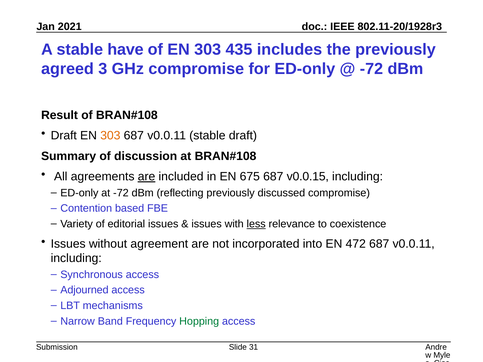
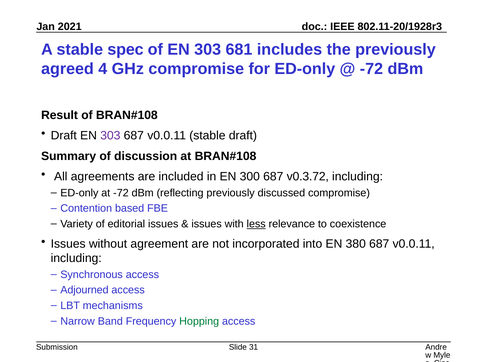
have: have -> spec (126, 49)
435: 435 -> 681 (239, 49)
3: 3 -> 4 (103, 69)
303 colour: orange -> purple (110, 136)
are underline: present -> none (147, 177)
675: 675 -> 300 (250, 177)
v0.0.15: v0.0.15 -> v0.3.72 (308, 177)
472: 472 -> 380 (356, 244)
